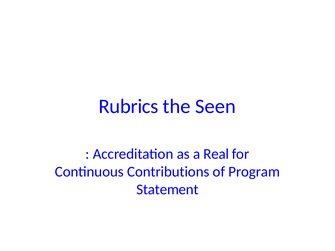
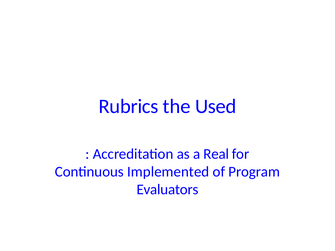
Seen: Seen -> Used (216, 106)
Contributions: Contributions -> Implemented (168, 172)
Statement: Statement -> Evaluators (168, 190)
